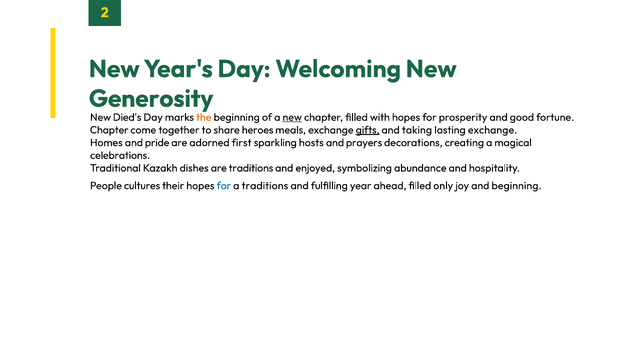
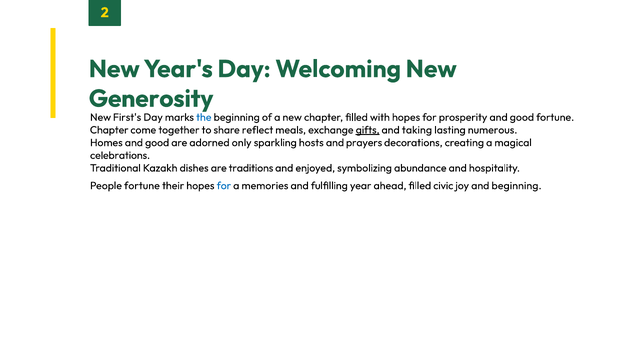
Died's: Died's -> First's (127, 117)
the colour: orange -> blue (204, 117)
new underline: present -> none (292, 117)
heroes: heroes -> reflect (258, 130)
lasting exchange: exchange -> numerous (493, 130)
Homes and pride: pride -> good (157, 143)
first: first -> only (242, 143)
People cultures: cultures -> fortune (142, 186)
a traditions: traditions -> memories (265, 186)
only: only -> civic (443, 186)
